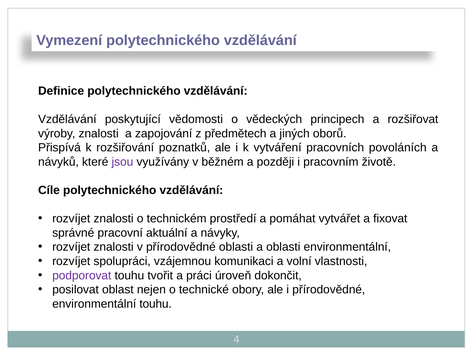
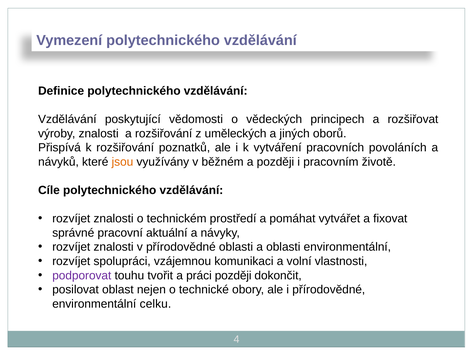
a zapojování: zapojování -> rozšiřování (164, 133)
předmětech: předmětech -> uměleckých (236, 133)
jsou colour: purple -> orange (122, 162)
práci úroveň: úroveň -> později (233, 275)
environmentální touhu: touhu -> celku (155, 304)
